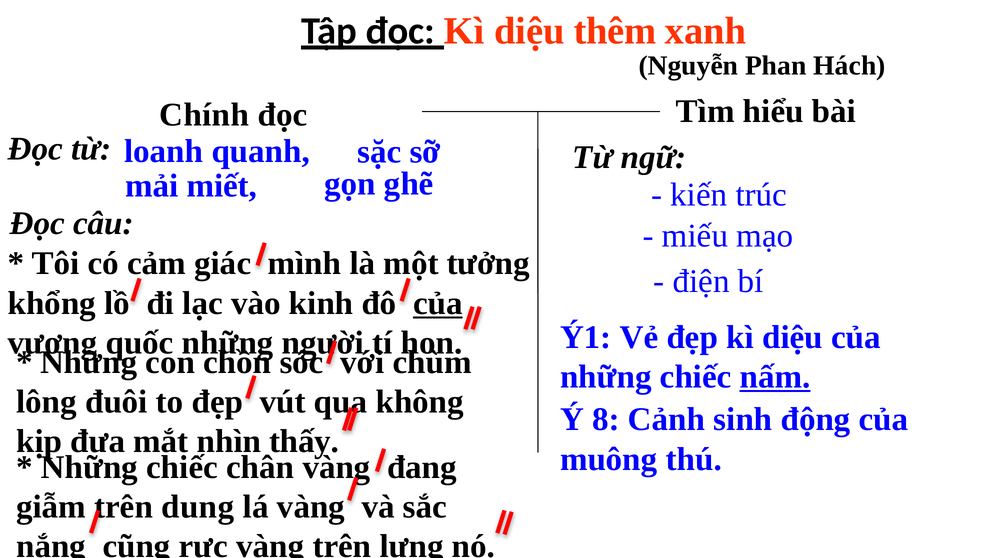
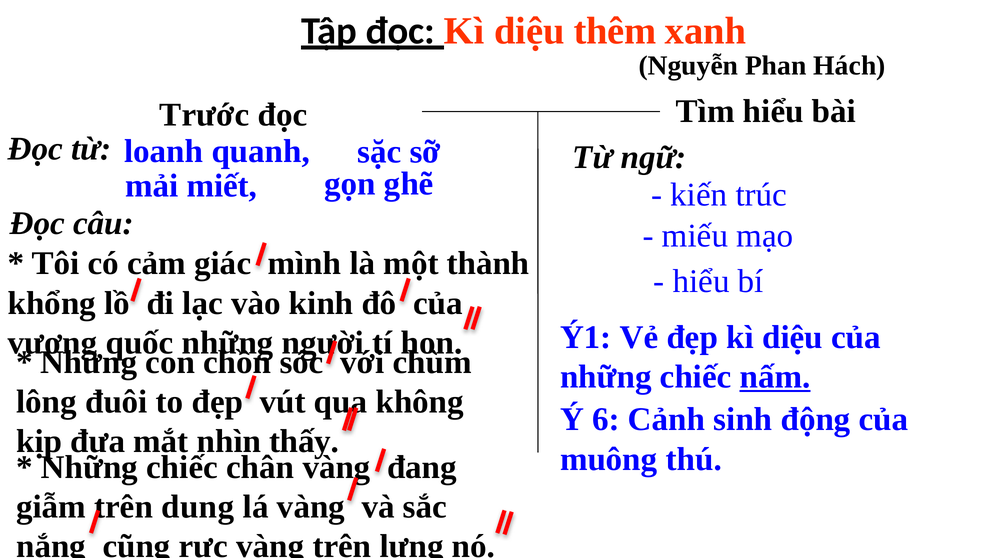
Chính: Chính -> Trước (204, 115)
tưởng: tưởng -> thành (488, 264)
điện: điện -> hiểu (701, 281)
của underline: present -> none (438, 303)
8: 8 -> 6 (606, 420)
